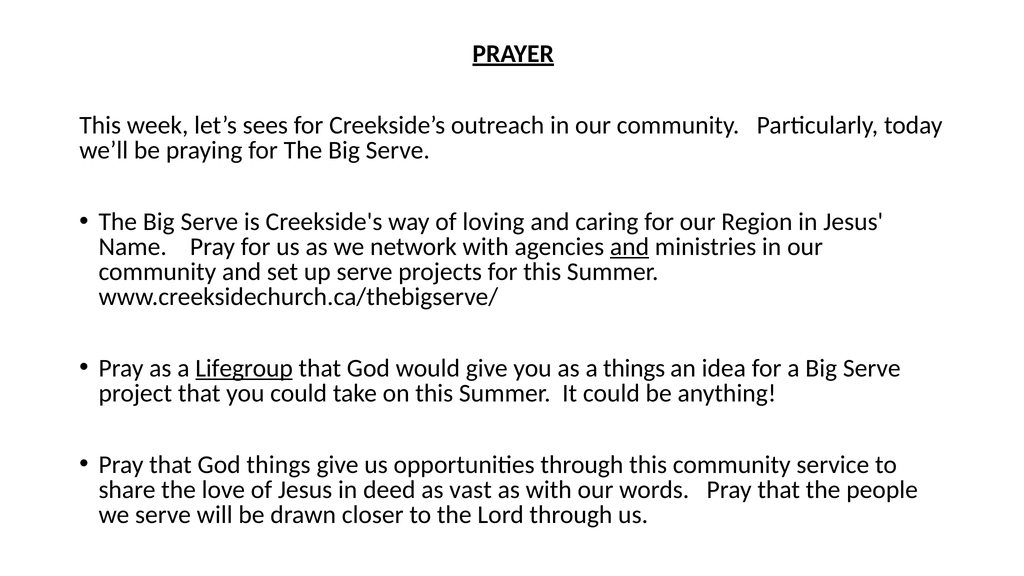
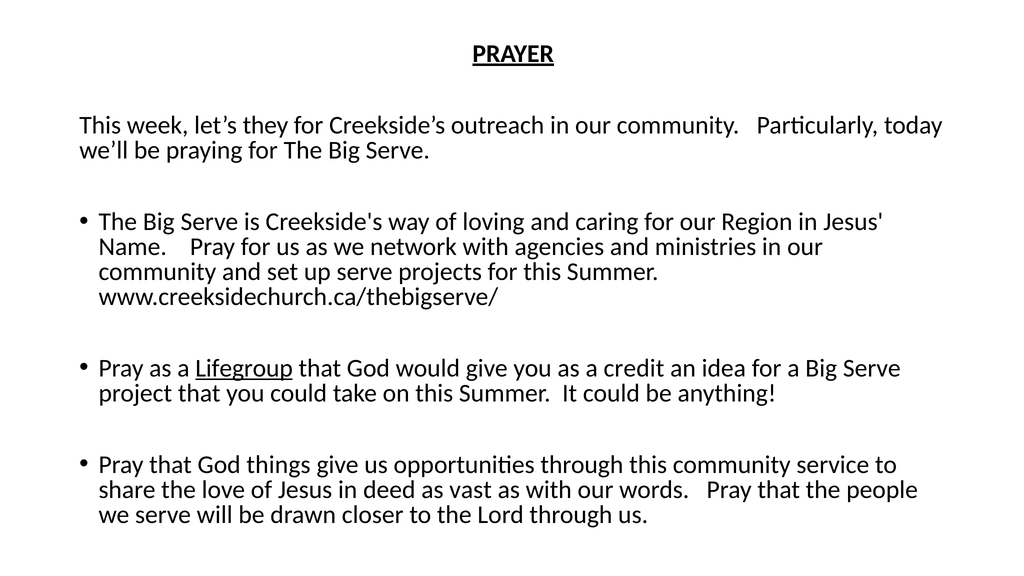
sees: sees -> they (265, 125)
and underline: present -> none (630, 247)
a things: things -> credit (634, 368)
